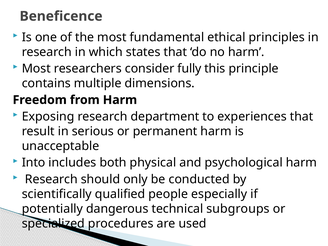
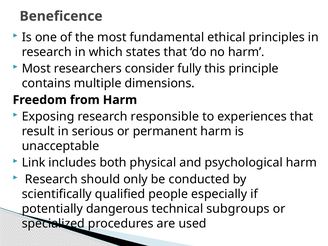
department: department -> responsible (165, 117)
Into: Into -> Link (34, 163)
